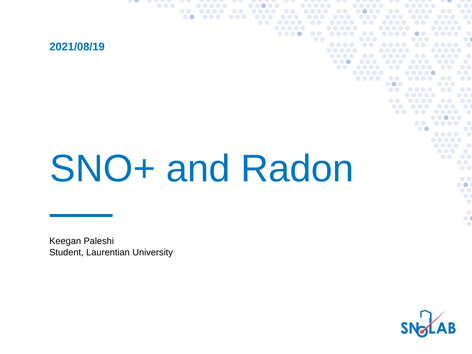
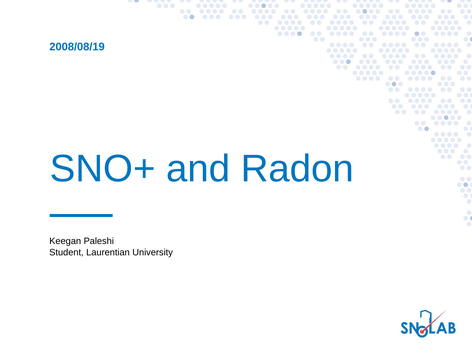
2021/08/19: 2021/08/19 -> 2008/08/19 (77, 47)
